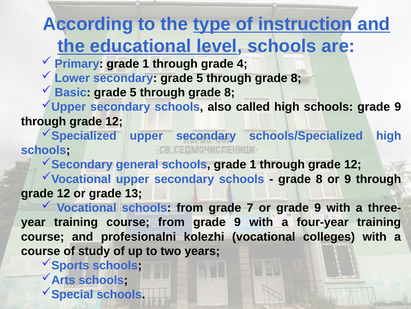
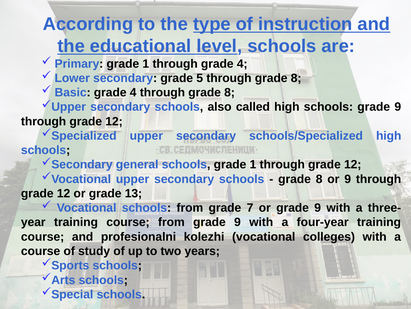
Basic grade 5: 5 -> 4 (133, 92)
